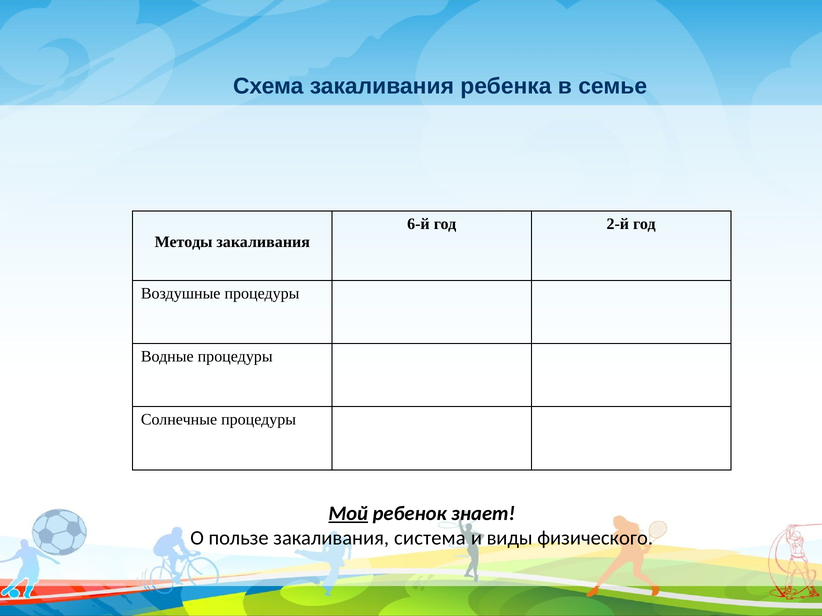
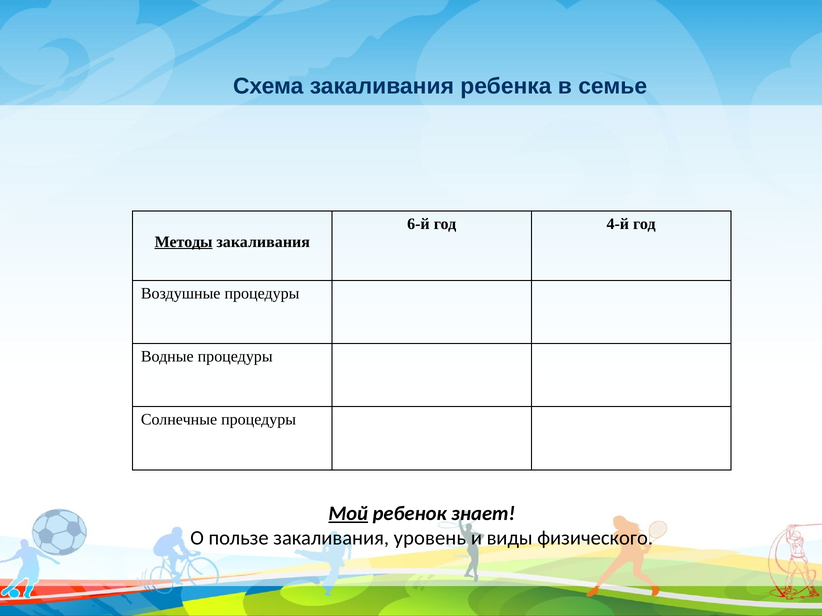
2-й: 2-й -> 4-й (618, 224)
Методы underline: none -> present (184, 242)
система: система -> уровень (430, 538)
